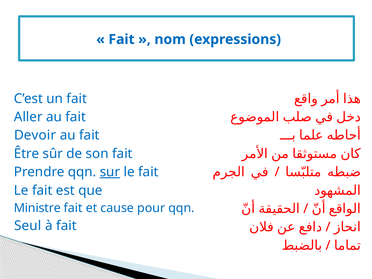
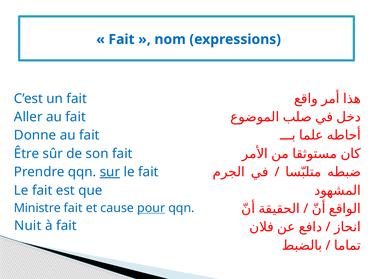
Devoir: Devoir -> Donne (35, 135)
pour underline: none -> present (151, 208)
Seul: Seul -> Nuit (28, 226)
